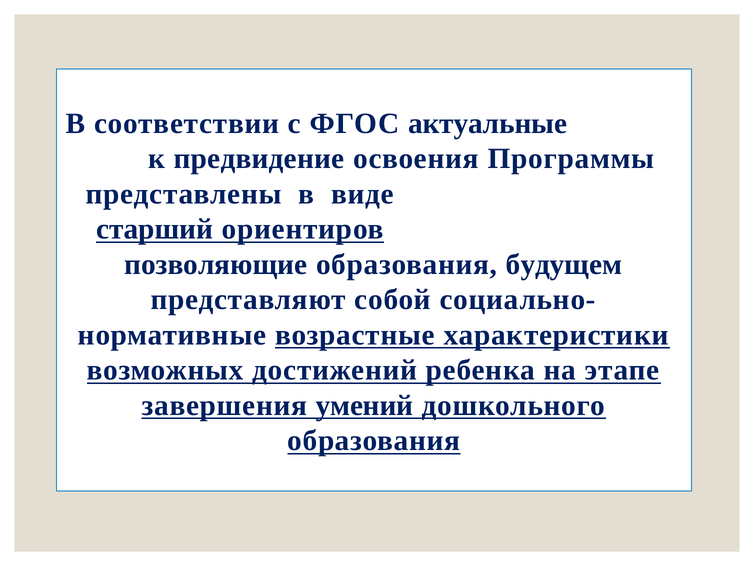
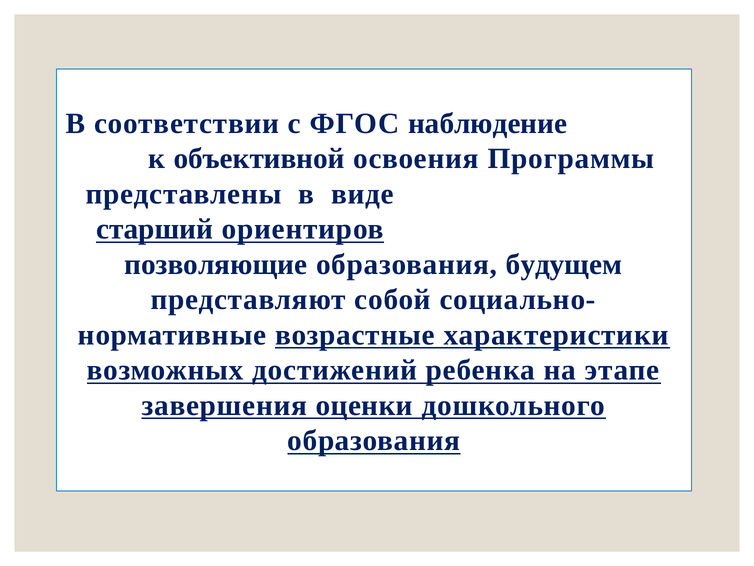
актуальные: актуальные -> наблюдение (488, 123)
предвидение: предвидение -> объективной (259, 159)
умений: умений -> оценки (364, 405)
